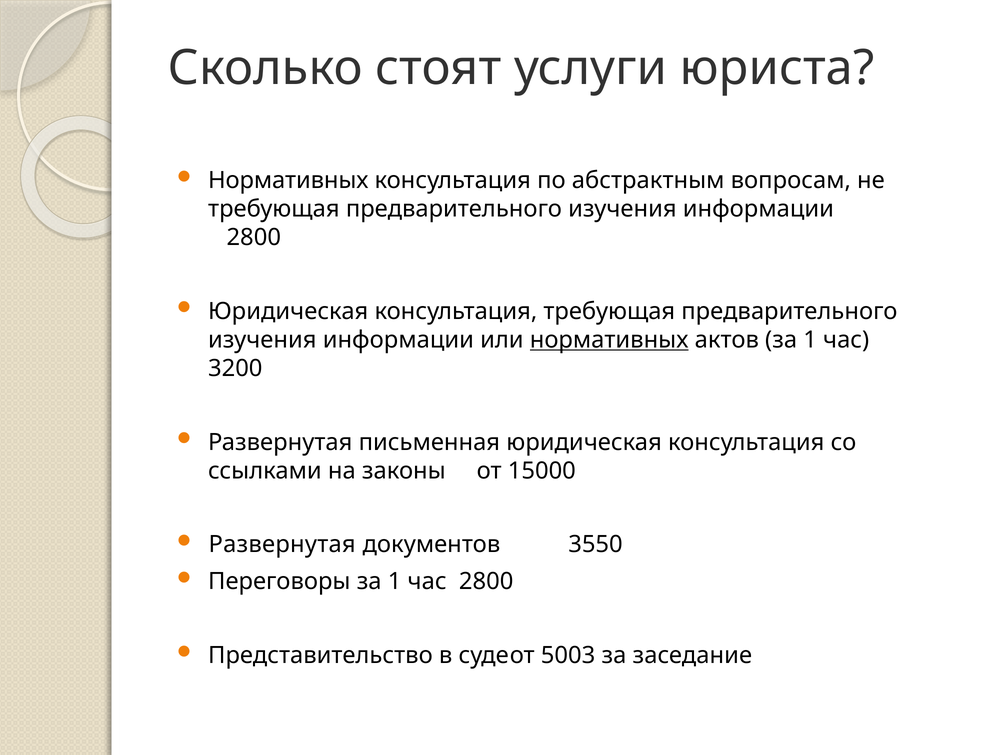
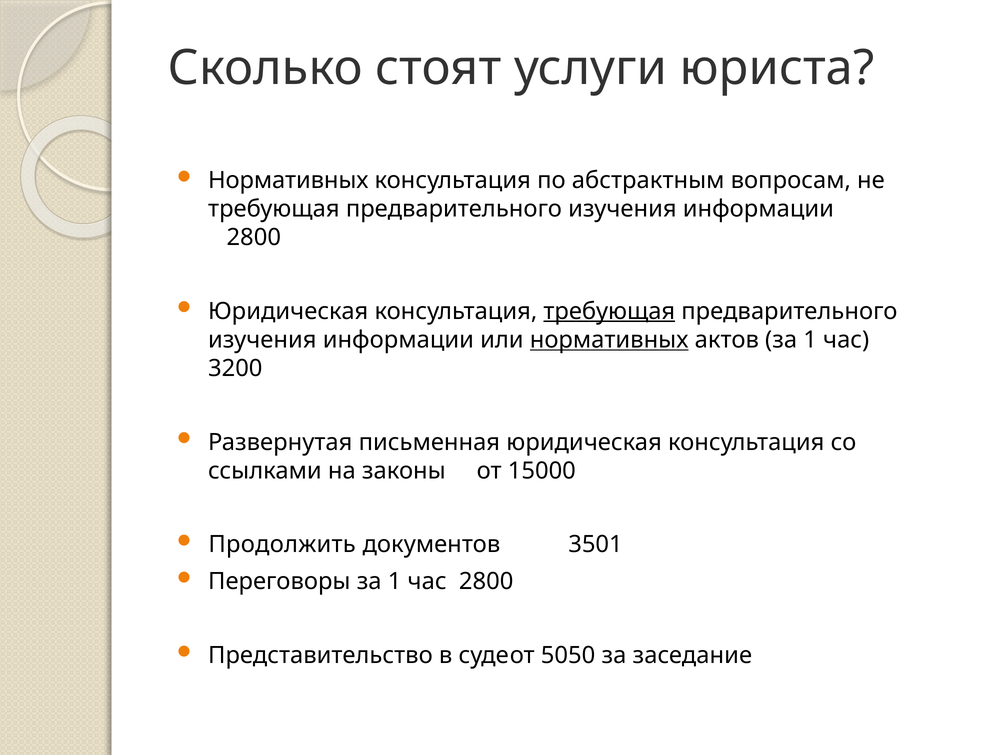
требующая underline: none -> present (609, 311)
Развернутая: Развернутая -> Продолжить (282, 544)
3550: 3550 -> 3501 (595, 544)
5003: 5003 -> 5050 (568, 655)
